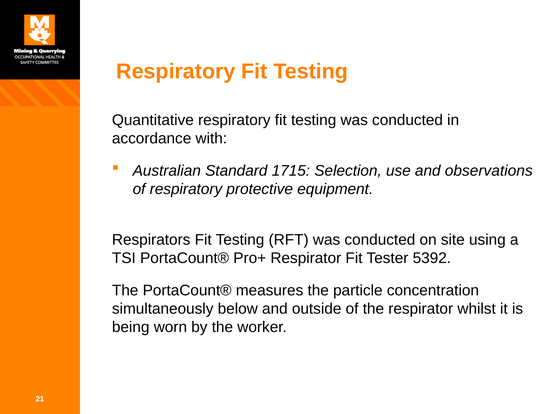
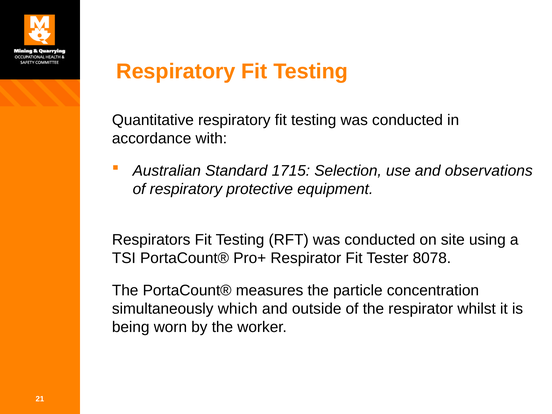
5392: 5392 -> 8078 (432, 258)
below: below -> which (238, 309)
